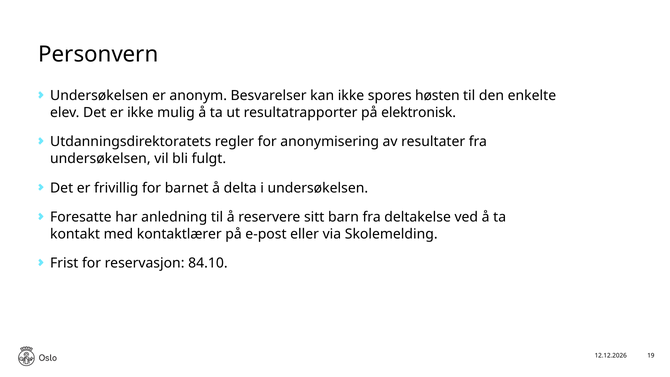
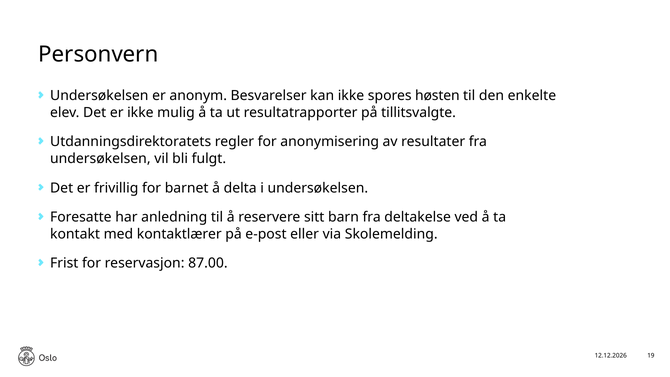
elektronisk: elektronisk -> tillitsvalgte (419, 112)
84.10: 84.10 -> 87.00 (208, 263)
